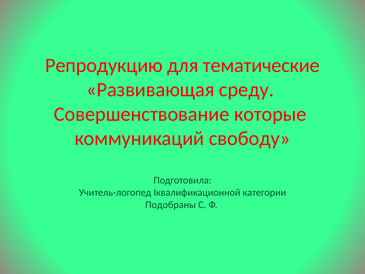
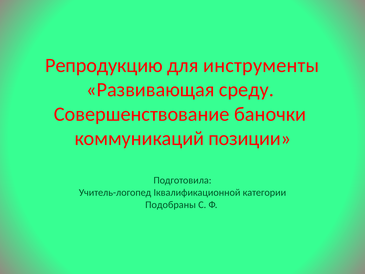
тематические: тематические -> инструменты (261, 65)
которые: которые -> баночки (270, 114)
свободу: свободу -> позиции (250, 138)
